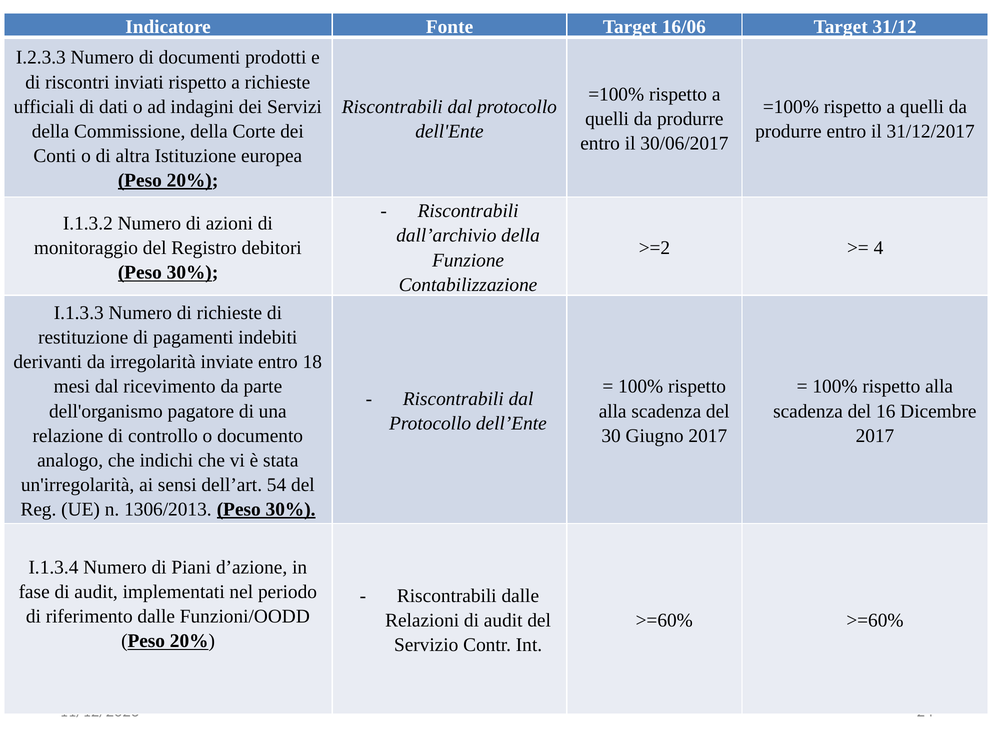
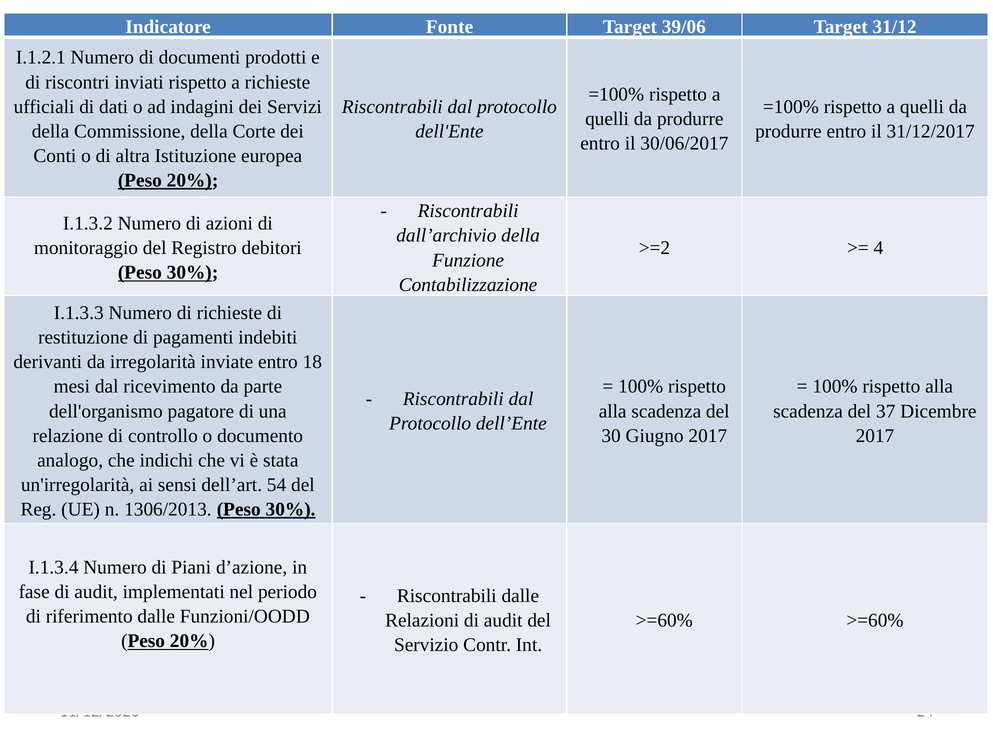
16/06: 16/06 -> 39/06 (684, 27)
I.2.3.3: I.2.3.3 -> I.1.2.1 (41, 58)
16: 16 -> 37 (886, 411)
